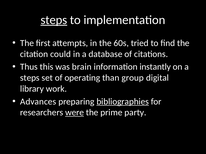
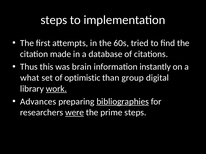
steps underline: present -> none (54, 20)
could: could -> made (61, 54)
steps: steps -> what (30, 78)
operating: operating -> optimistic (82, 78)
work underline: none -> present (56, 89)
prime party: party -> steps (135, 113)
